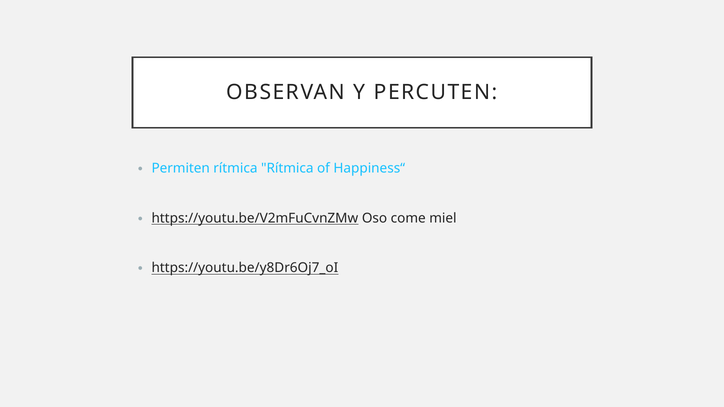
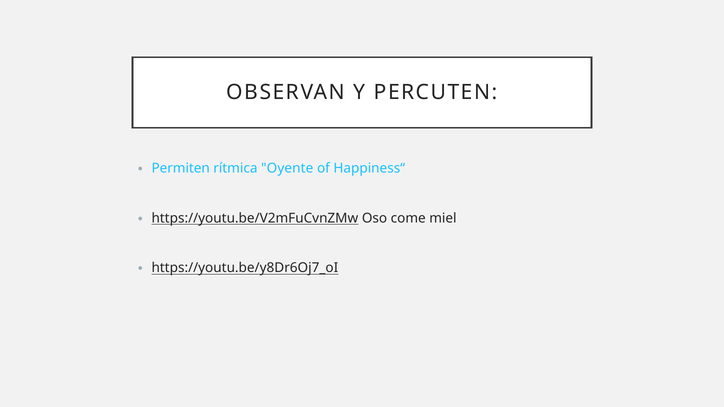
rítmica Rítmica: Rítmica -> Oyente (287, 168)
